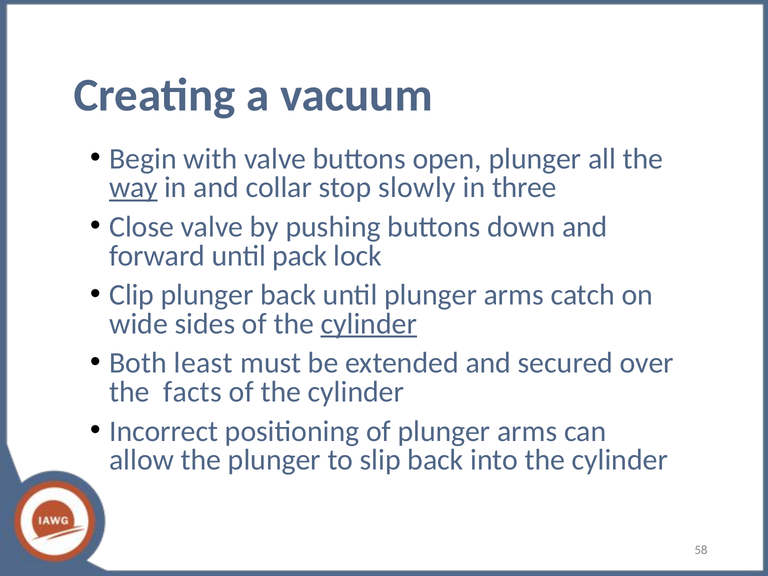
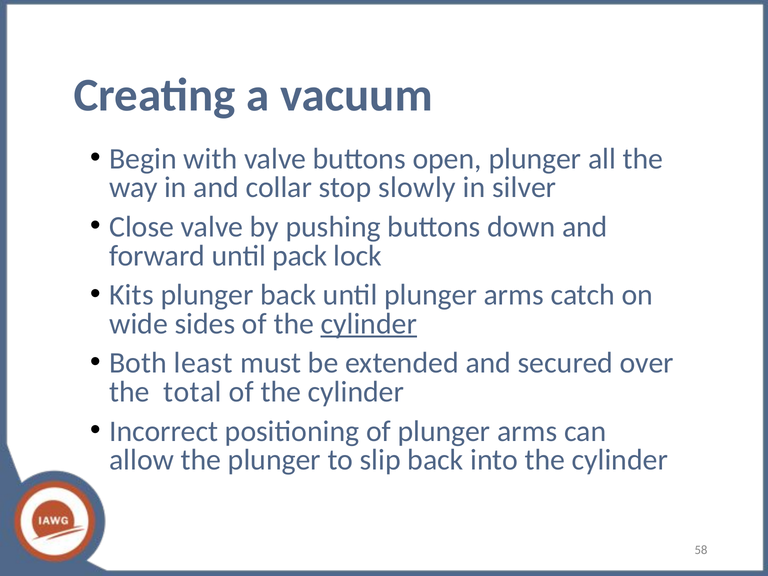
way underline: present -> none (134, 188)
three: three -> silver (524, 188)
Clip: Clip -> Kits (132, 295)
facts: facts -> total (193, 392)
